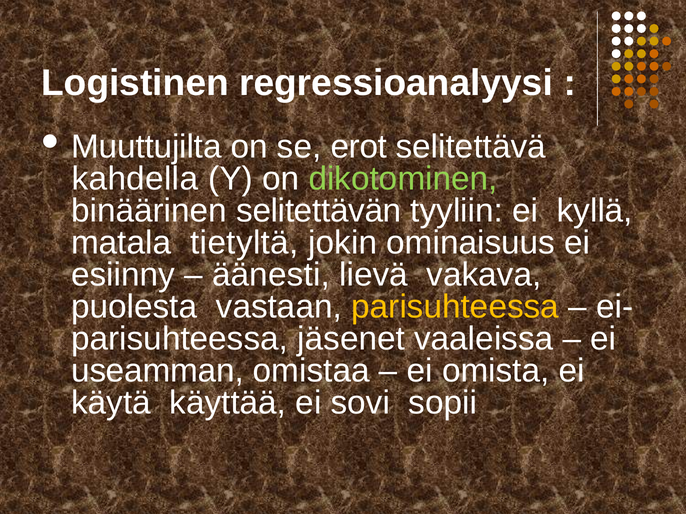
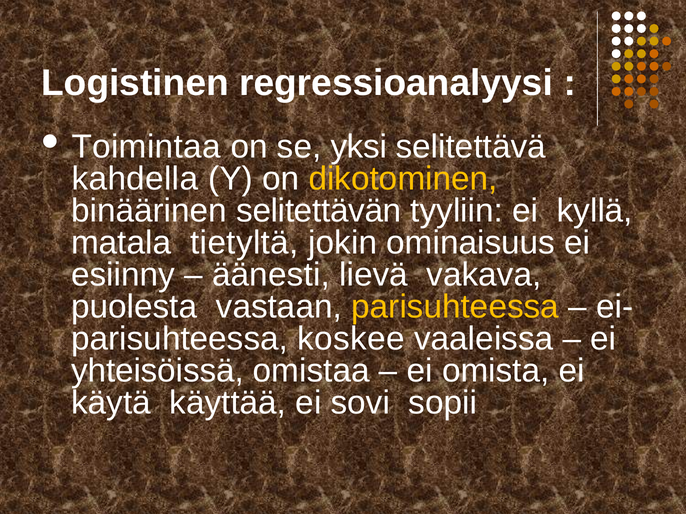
Muuttujilta: Muuttujilta -> Toimintaa (146, 147)
erot: erot -> yksi (359, 147)
dikotominen colour: light green -> yellow (403, 179)
jäsenet: jäsenet -> koskee (351, 339)
useamman: useamman -> yhteisöissä (157, 371)
